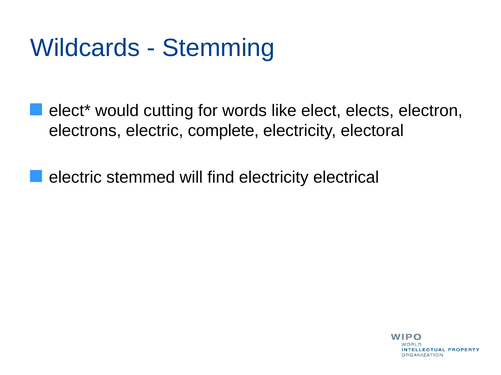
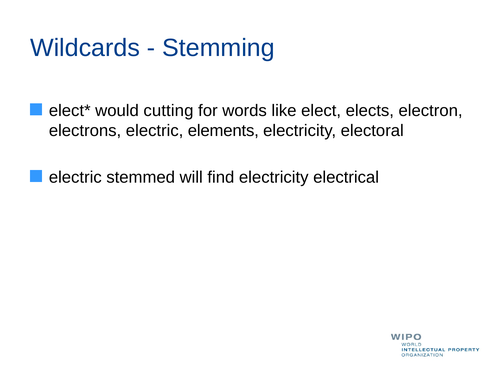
complete: complete -> elements (223, 131)
